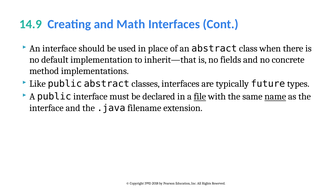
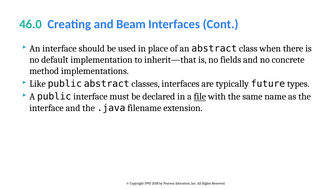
14.9: 14.9 -> 46.0 (31, 24)
Math: Math -> Beam (131, 24)
name underline: present -> none (275, 97)
